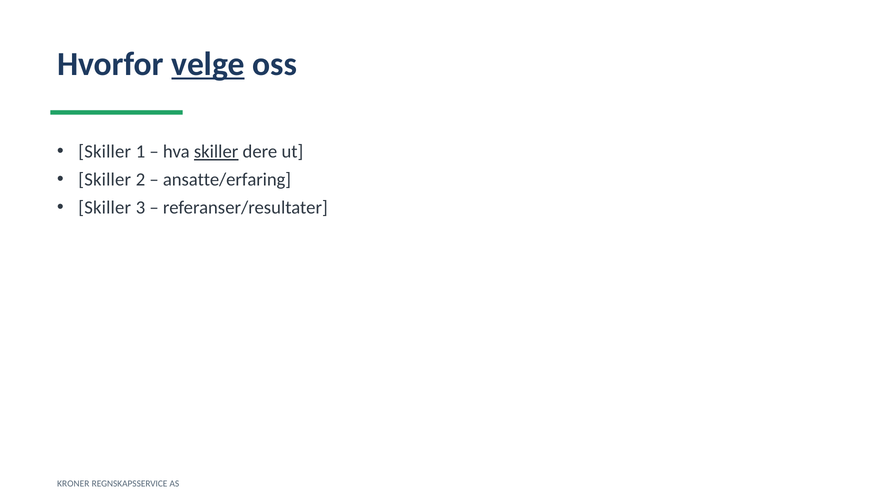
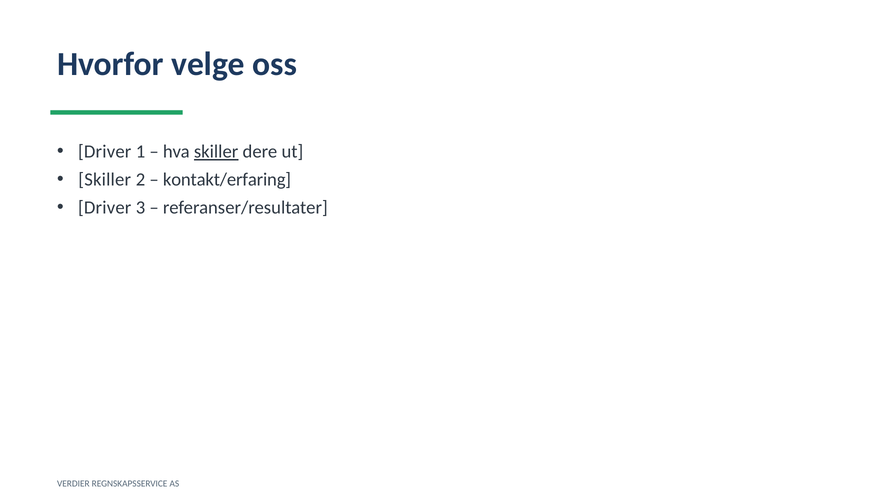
velge underline: present -> none (208, 64)
Skiller: Skiller -> Driver (105, 152)
ansatte/erfaring: ansatte/erfaring -> kontakt/erfaring (227, 180)
Skiller: Skiller -> Driver (105, 208)
KRONER: KRONER -> VERDIER (73, 484)
